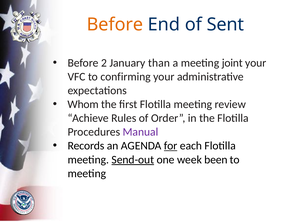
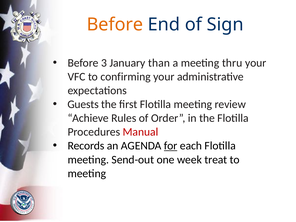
Sent: Sent -> Sign (225, 24)
2: 2 -> 3 (104, 63)
joint: joint -> thru (232, 63)
Whom: Whom -> Guests (83, 104)
Manual colour: purple -> red (141, 132)
Send-out underline: present -> none (133, 160)
been: been -> treat (216, 160)
